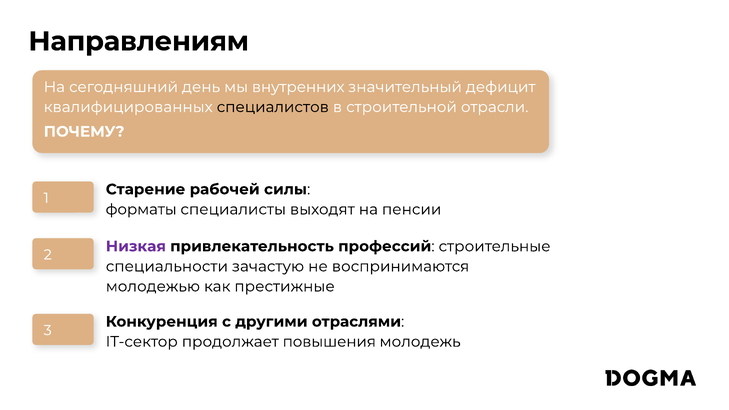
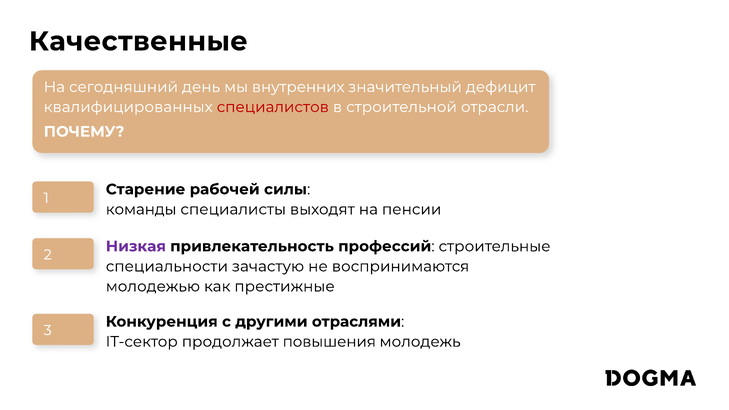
Направлениям: Направлениям -> Качественные (138, 41)
специалистов colour: black -> red (273, 107)
форматы: форматы -> команды (141, 209)
